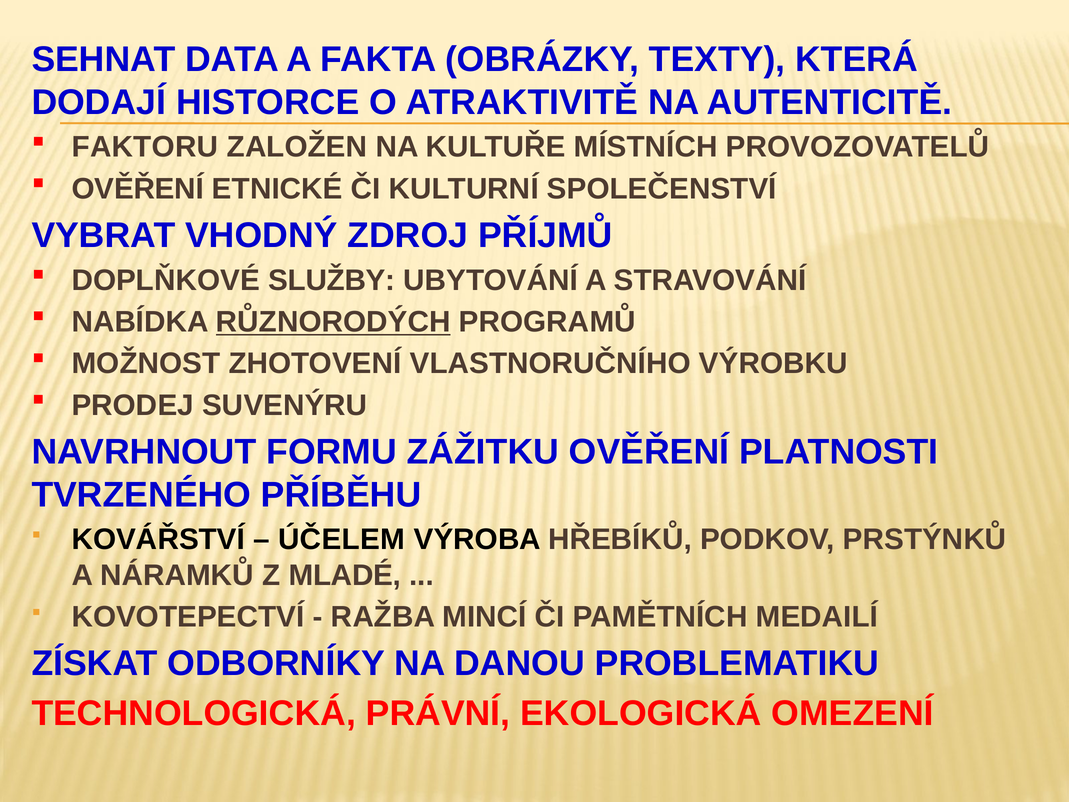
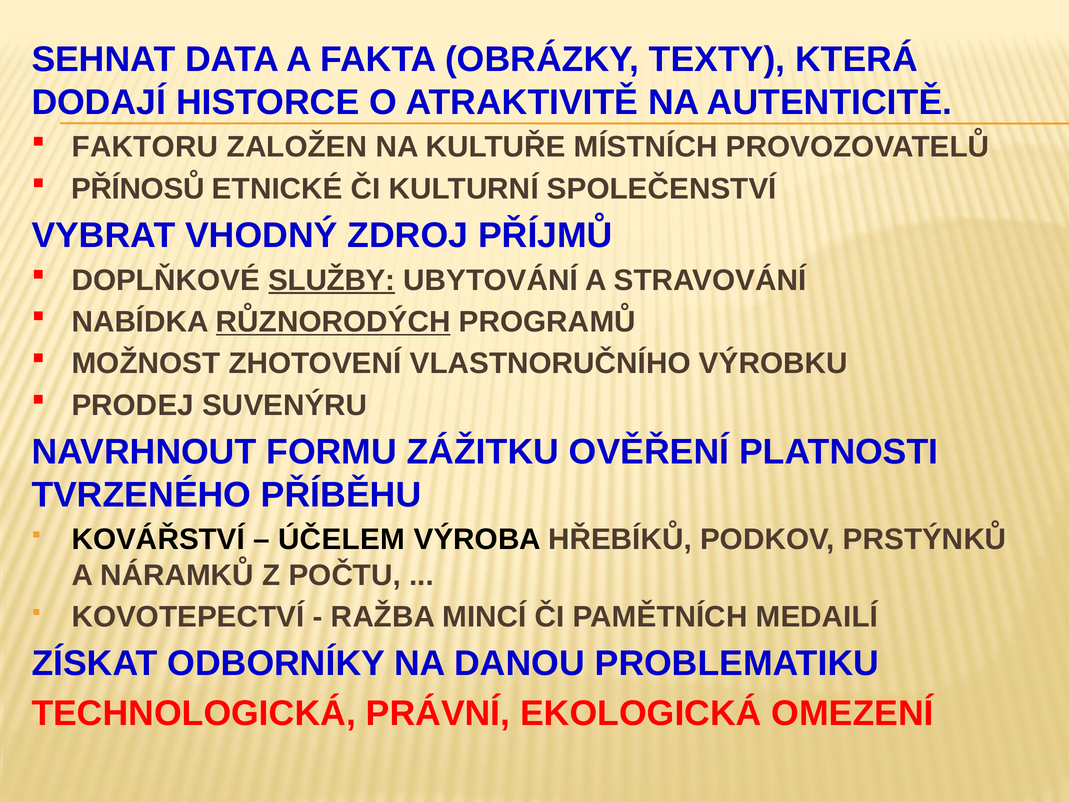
OVĚŘENÍ: OVĚŘENÍ -> PŘÍNOSŮ (138, 189)
SLUŽBY underline: none -> present (332, 280)
MLADÉ: MLADÉ -> POČTU (345, 575)
